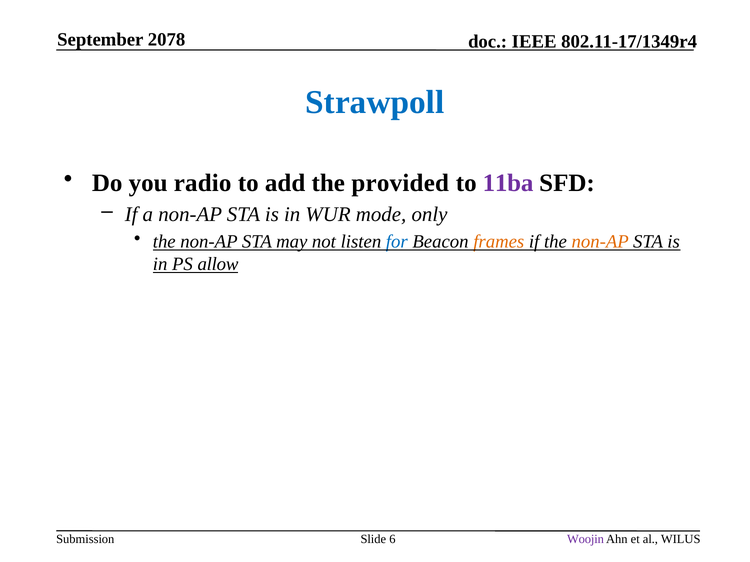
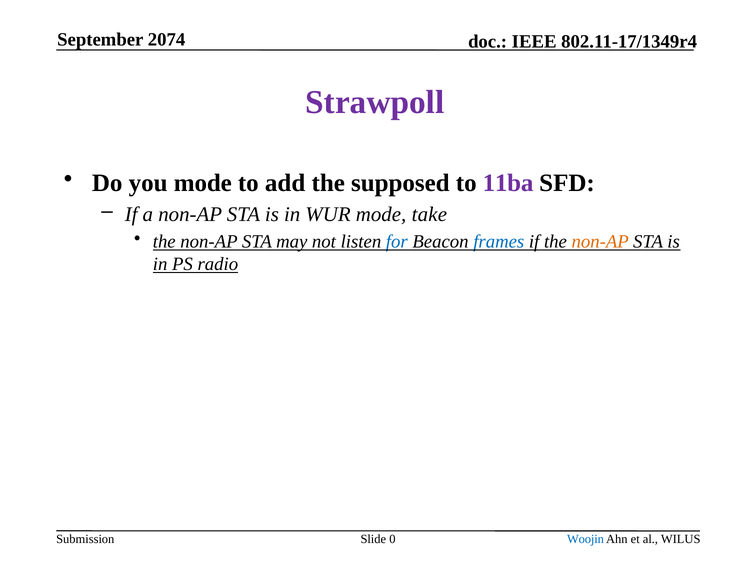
2078: 2078 -> 2074 (167, 40)
Strawpoll colour: blue -> purple (375, 102)
you radio: radio -> mode (203, 183)
provided: provided -> supposed (400, 183)
only: only -> take (429, 214)
frames colour: orange -> blue (499, 242)
allow: allow -> radio (218, 264)
6: 6 -> 0 (392, 539)
Woojin colour: purple -> blue (586, 539)
